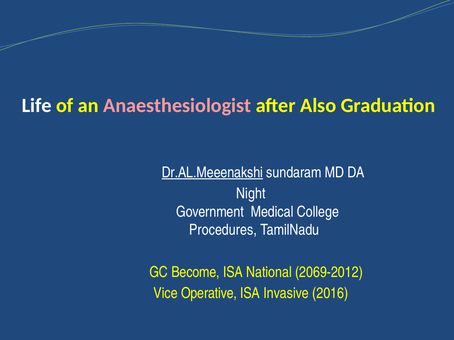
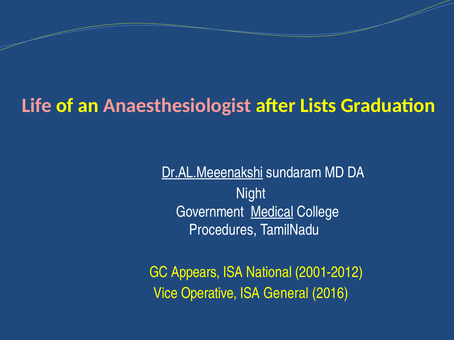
Life colour: white -> pink (37, 106)
Also: Also -> Lists (318, 106)
Medical underline: none -> present (272, 212)
Become: Become -> Appears (196, 273)
2069-2012: 2069-2012 -> 2001-2012 (329, 273)
Invasive: Invasive -> General (286, 294)
